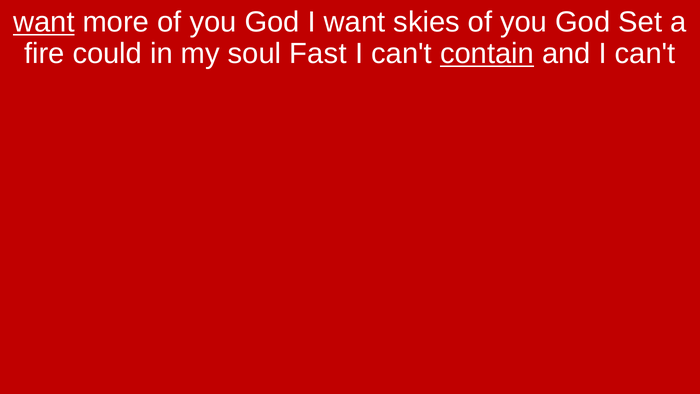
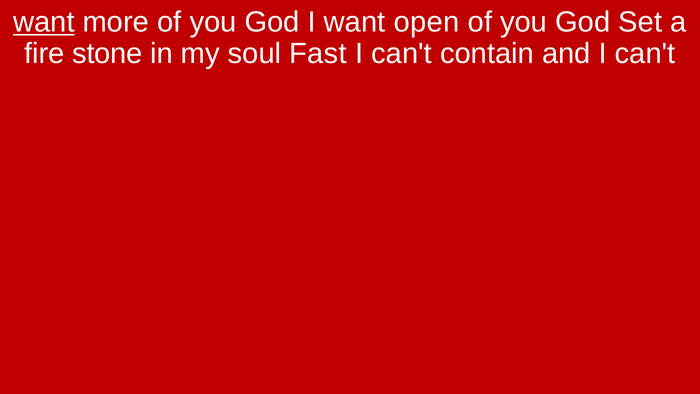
skies: skies -> open (426, 22)
could: could -> stone (107, 54)
contain underline: present -> none (487, 54)
